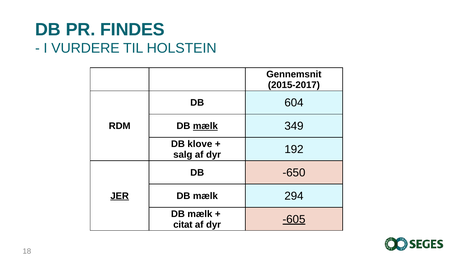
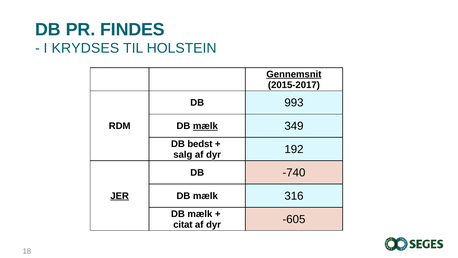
VURDERE: VURDERE -> KRYDSES (85, 48)
Gennemsnit underline: none -> present (294, 74)
604: 604 -> 993 (294, 103)
klove: klove -> bedst (200, 144)
-650: -650 -> -740 (294, 172)
294: 294 -> 316 (294, 196)
-605 underline: present -> none (294, 219)
